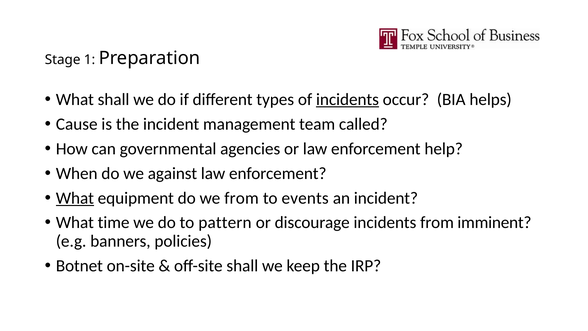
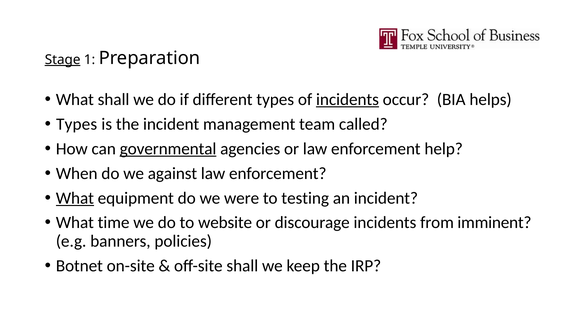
Stage underline: none -> present (63, 60)
Cause: Cause -> Types (77, 124)
governmental underline: none -> present (168, 149)
we from: from -> were (242, 198)
events: events -> testing (305, 198)
pattern: pattern -> website (225, 222)
